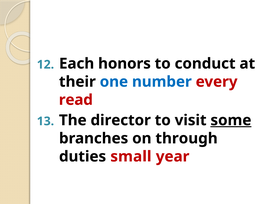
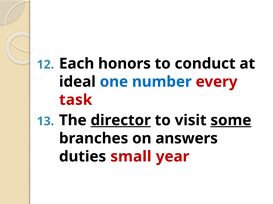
their: their -> ideal (77, 82)
read: read -> task (76, 100)
director underline: none -> present (121, 121)
through: through -> answers (187, 139)
